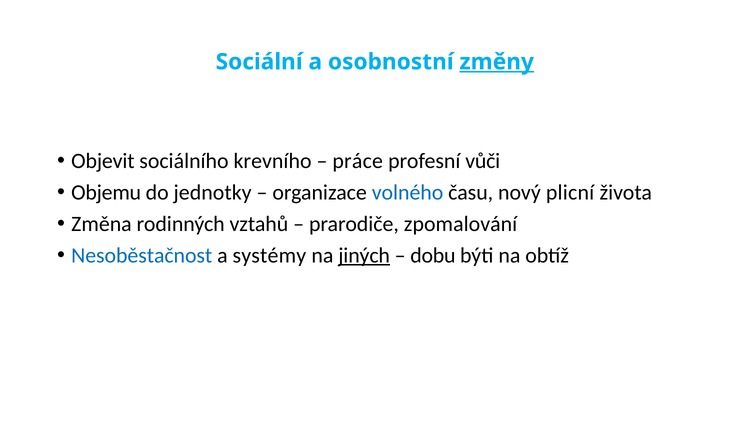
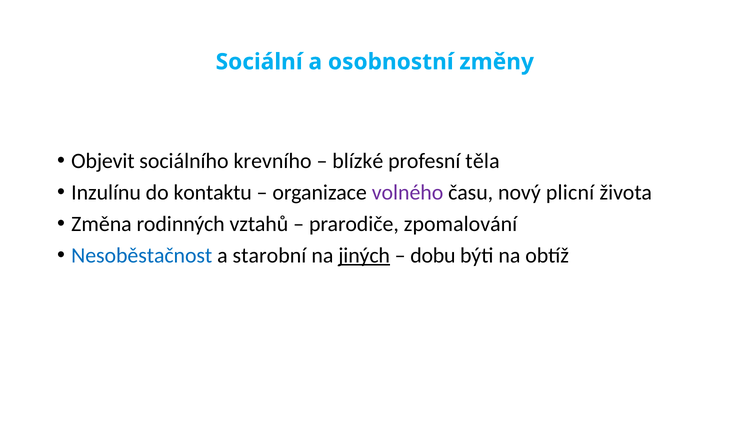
změny underline: present -> none (497, 62)
práce: práce -> blízké (358, 161)
vůči: vůči -> těla (483, 161)
Objemu: Objemu -> Inzulínu (106, 192)
jednotky: jednotky -> kontaktu (213, 192)
volného colour: blue -> purple (408, 192)
systémy: systémy -> starobní (269, 255)
